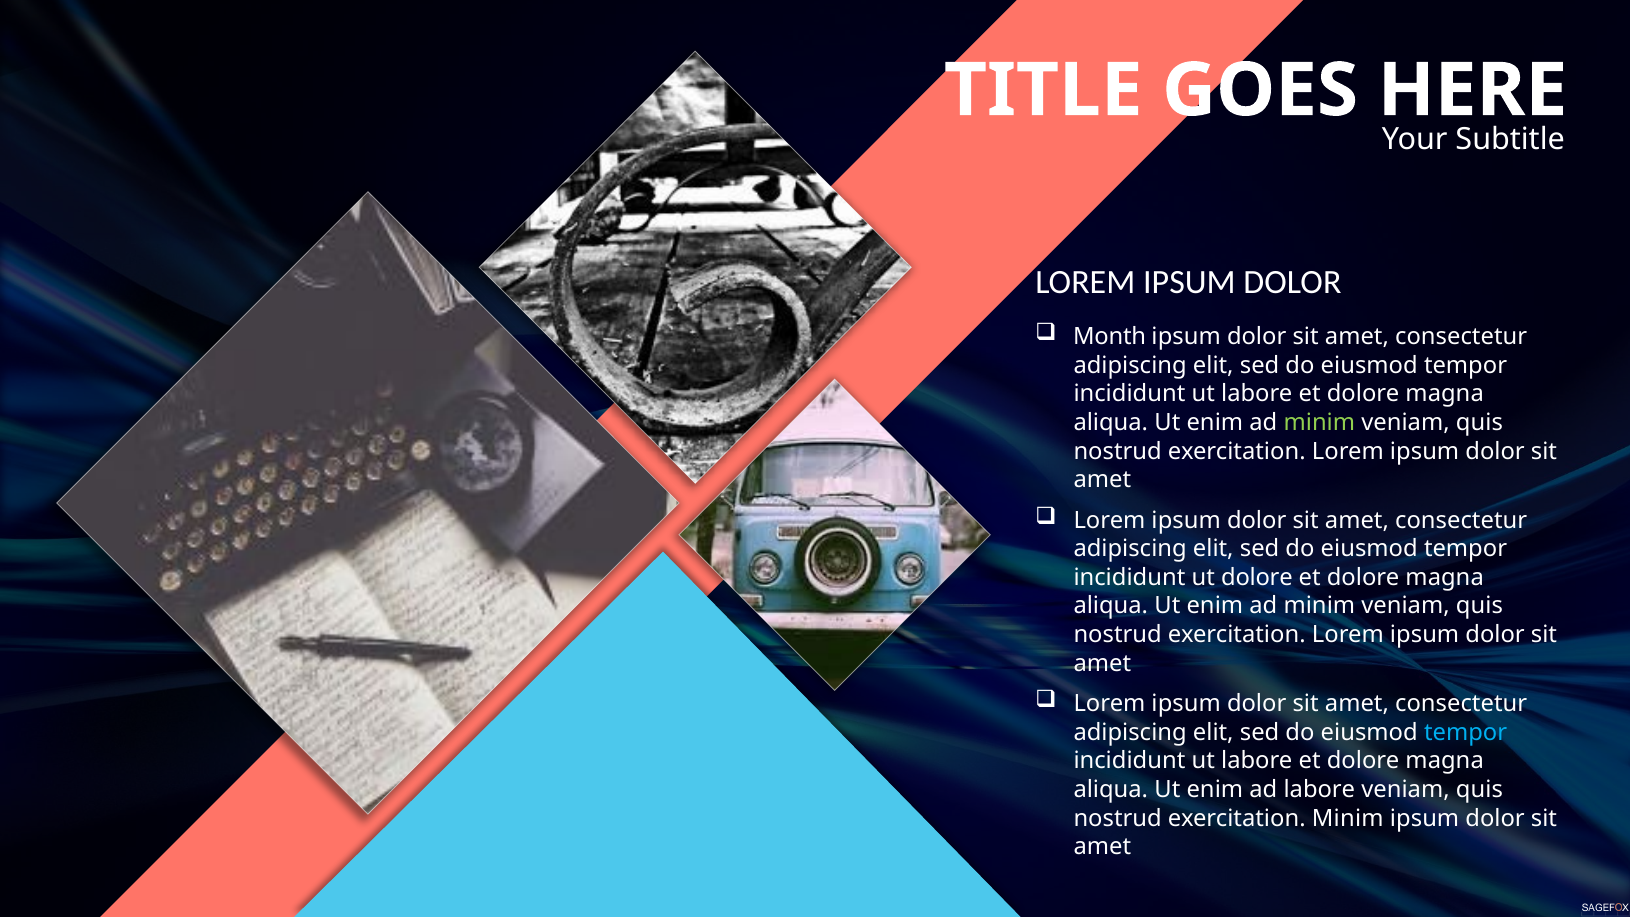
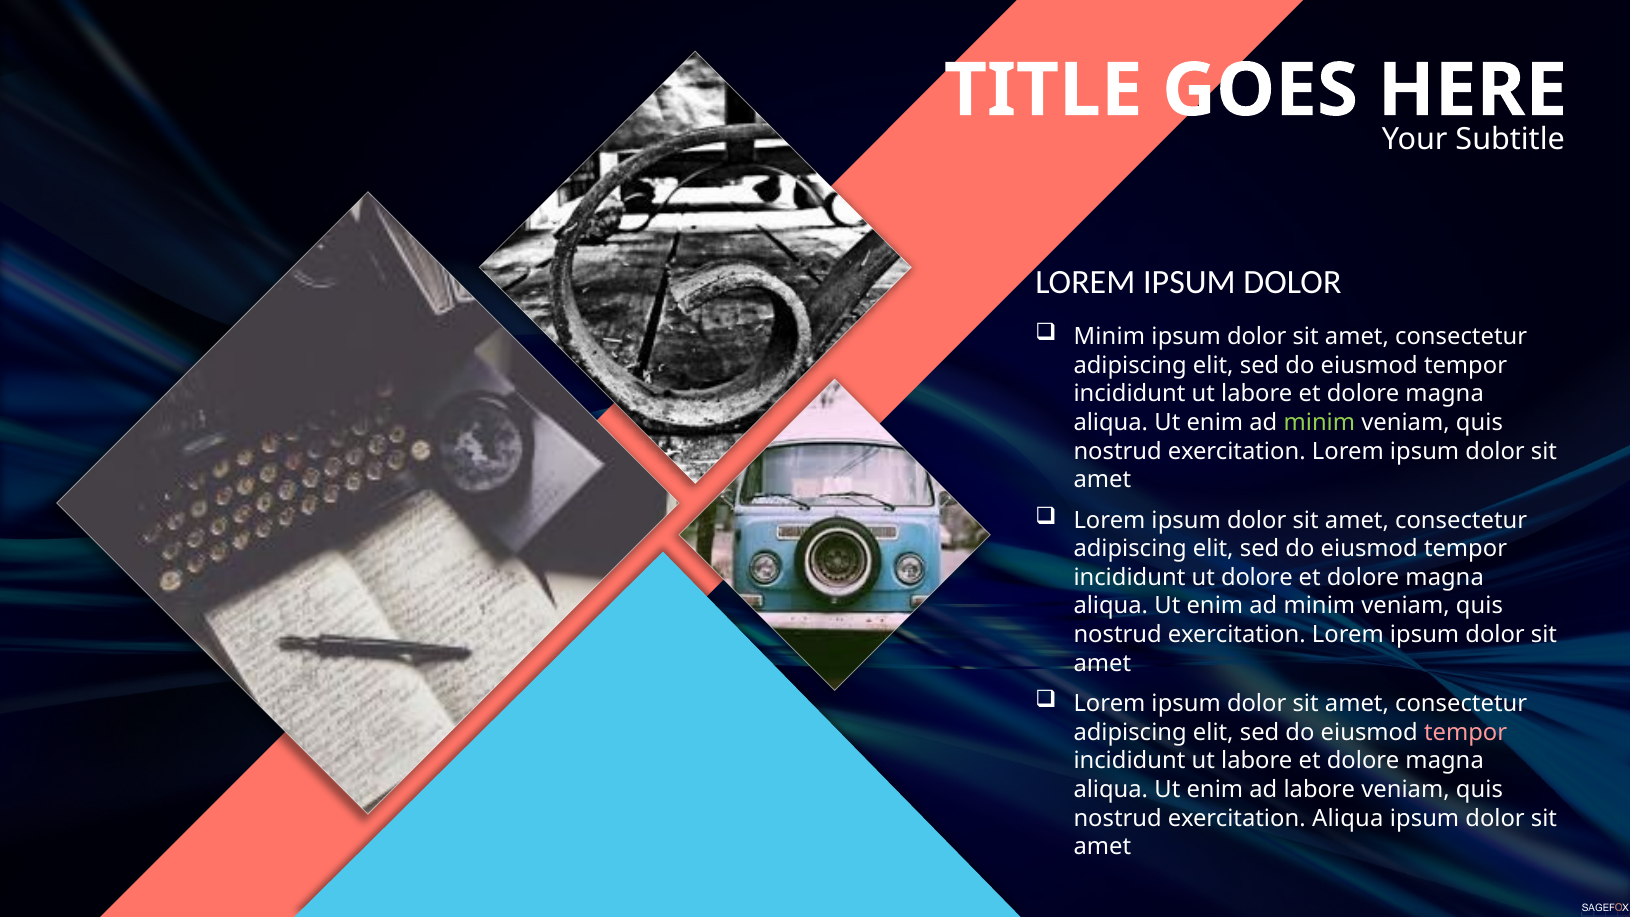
Month: Month -> Minim (1109, 337)
tempor colour: light blue -> pink (1466, 732)
exercitation Minim: Minim -> Aliqua (1348, 818)
